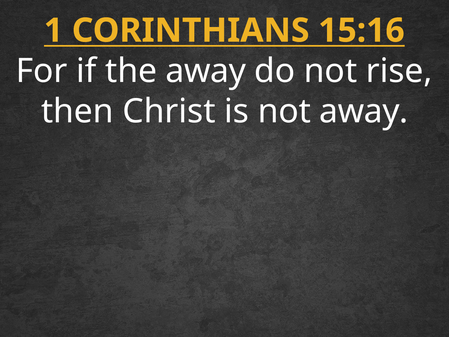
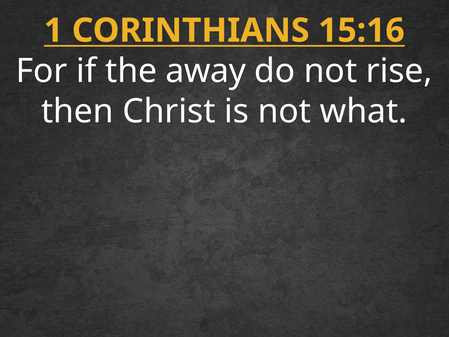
not away: away -> what (364, 111)
